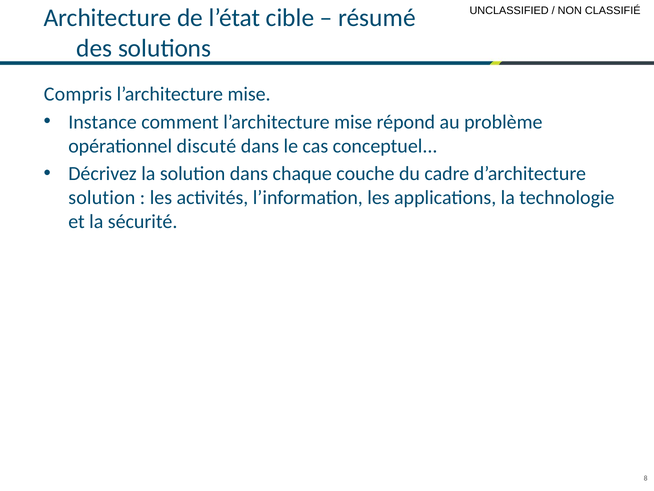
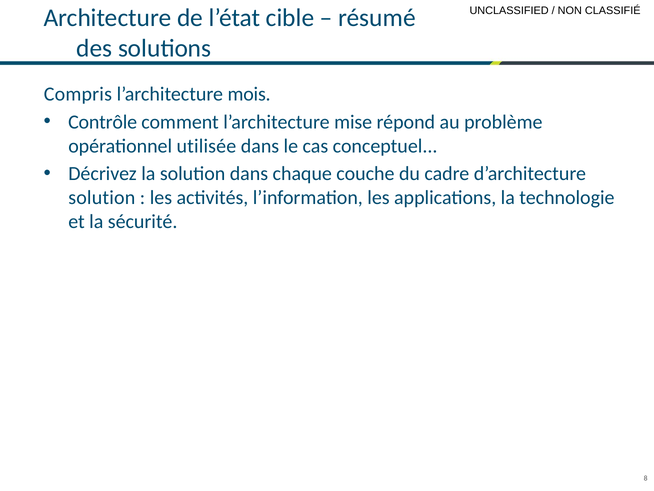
mise: mise -> mois (249, 94)
Instance: Instance -> Contrôle (103, 122)
discuté: discuté -> utilisée (206, 146)
